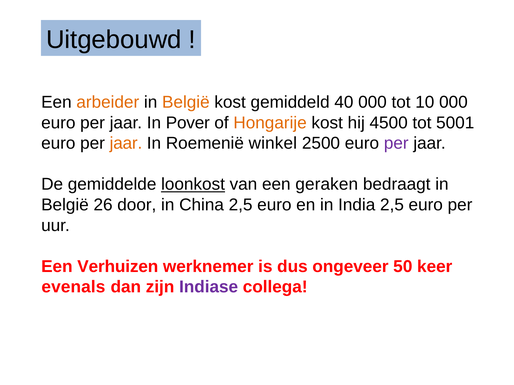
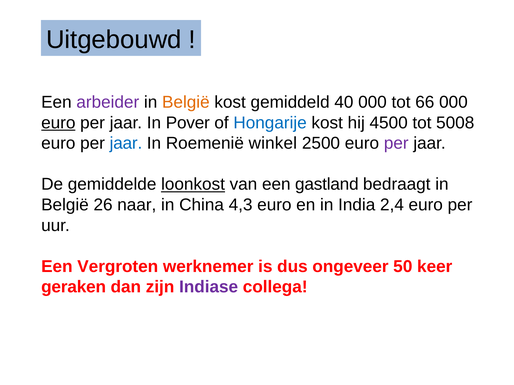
arbeider colour: orange -> purple (108, 102)
10: 10 -> 66 (425, 102)
euro underline: none -> present (58, 123)
Hongarije colour: orange -> blue (270, 123)
5001: 5001 -> 5008 (455, 123)
jaar colour: orange -> blue (126, 143)
geraken: geraken -> gastland (327, 185)
door: door -> naar (137, 205)
China 2,5: 2,5 -> 4,3 (241, 205)
India 2,5: 2,5 -> 2,4 (392, 205)
Verhuizen: Verhuizen -> Vergroten (118, 267)
evenals: evenals -> geraken (74, 287)
